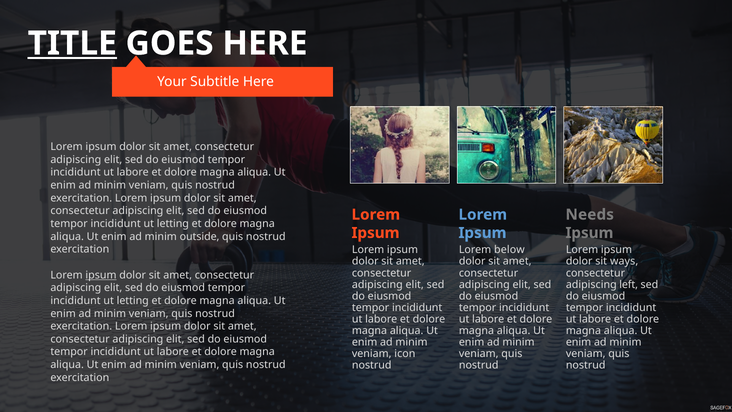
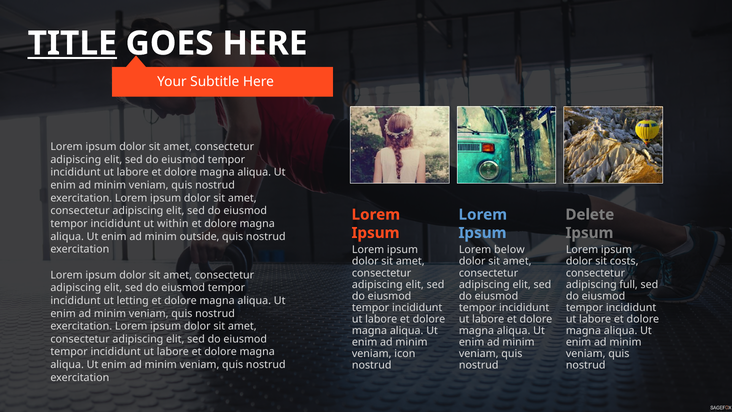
Needs: Needs -> Delete (590, 214)
letting: letting -> within (173, 224)
ways: ways -> costs (624, 261)
ipsum underline: present -> none (101, 275)
left: left -> full (629, 284)
